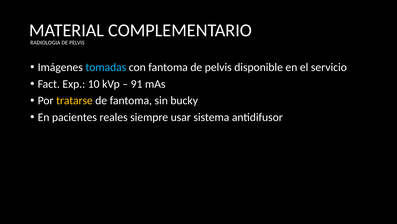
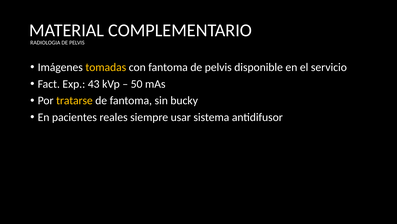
tomadas colour: light blue -> yellow (106, 67)
10: 10 -> 43 (94, 84)
91: 91 -> 50 (137, 84)
